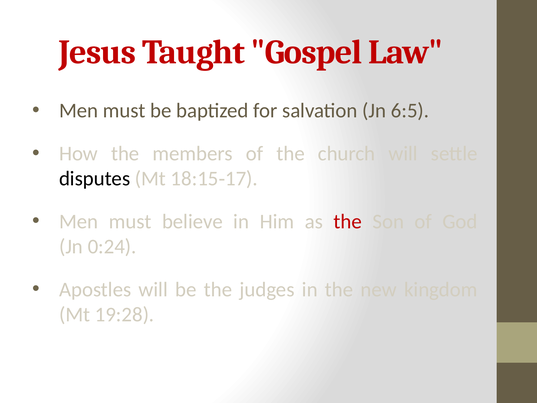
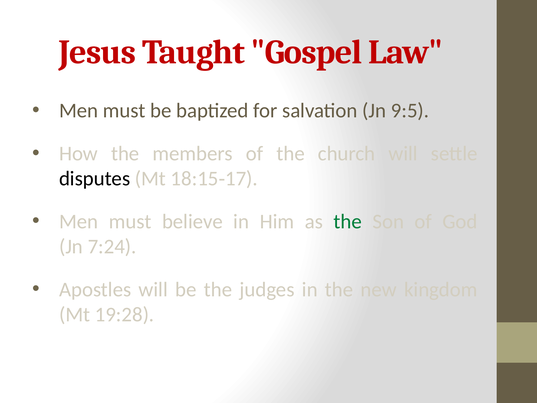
6:5: 6:5 -> 9:5 (410, 111)
the colour: red -> green (348, 221)
0:24: 0:24 -> 7:24 (112, 246)
